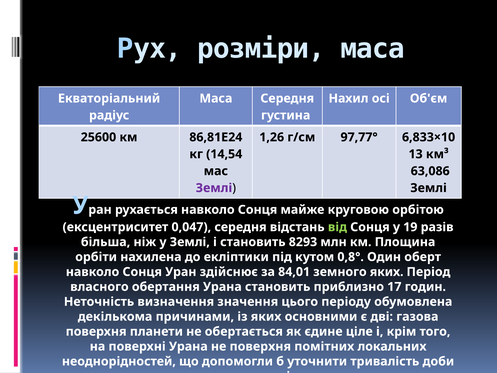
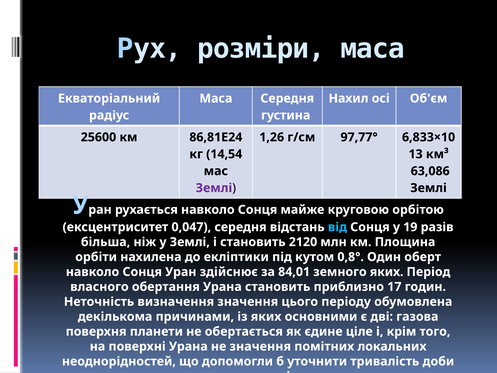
від colour: light green -> light blue (337, 227)
8293: 8293 -> 2120 (303, 242)
не поверхня: поверхня -> значення (260, 346)
